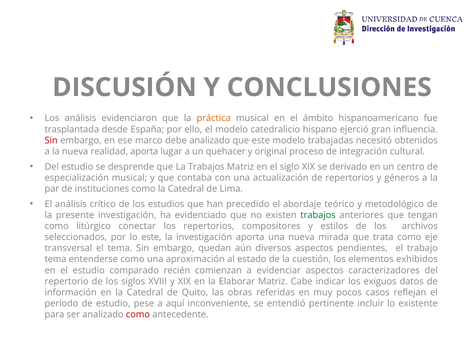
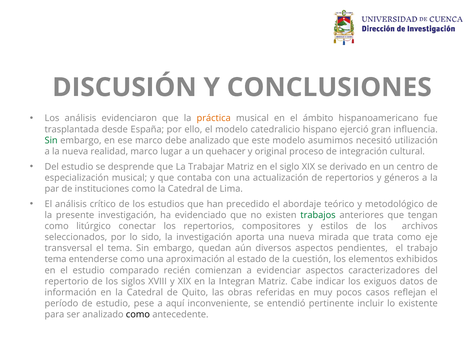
Sin colour: red -> green (51, 140)
trabajadas: trabajadas -> asumimos (331, 140)
obtenidos: obtenidos -> utilización (416, 140)
realidad aporta: aporta -> marco (144, 151)
La Trabajos: Trabajos -> Trabajar (206, 167)
lo este: este -> sido (151, 237)
Elaborar: Elaborar -> Integran (237, 281)
como colour: red -> black (138, 314)
